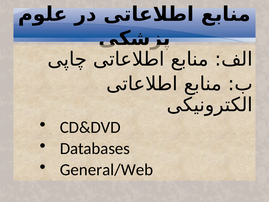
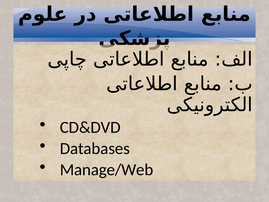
General/Web: General/Web -> Manage/Web (107, 170)
